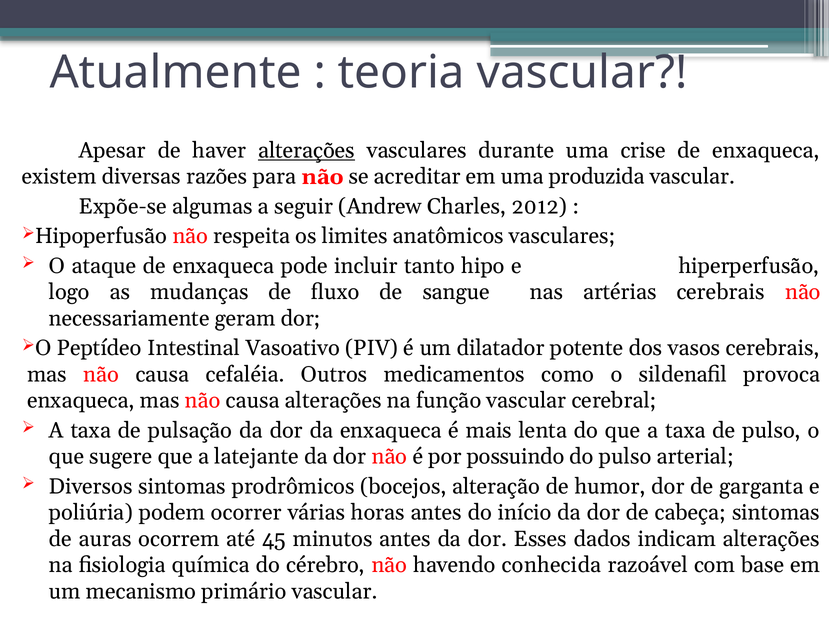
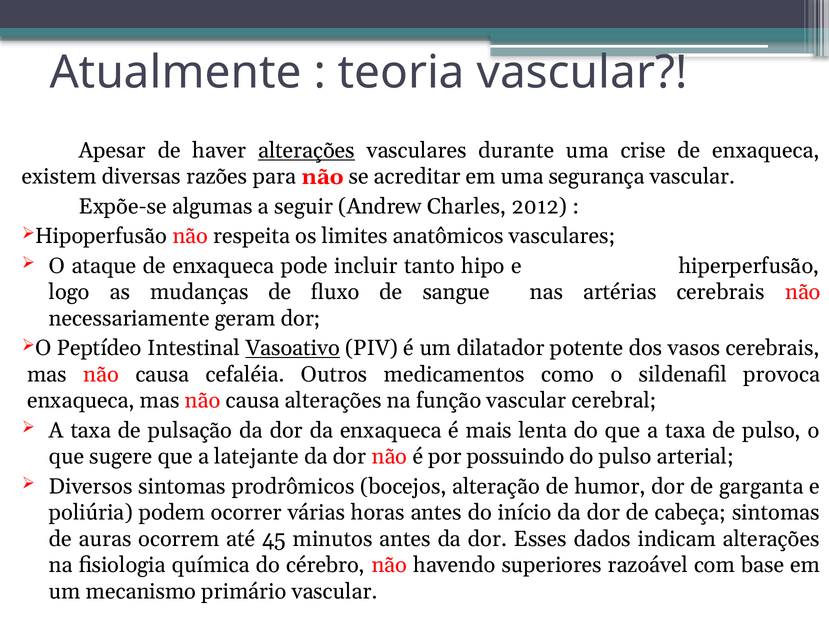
produzida: produzida -> segurança (597, 177)
Vasoativo underline: none -> present (293, 348)
conhecida: conhecida -> superiores (552, 565)
